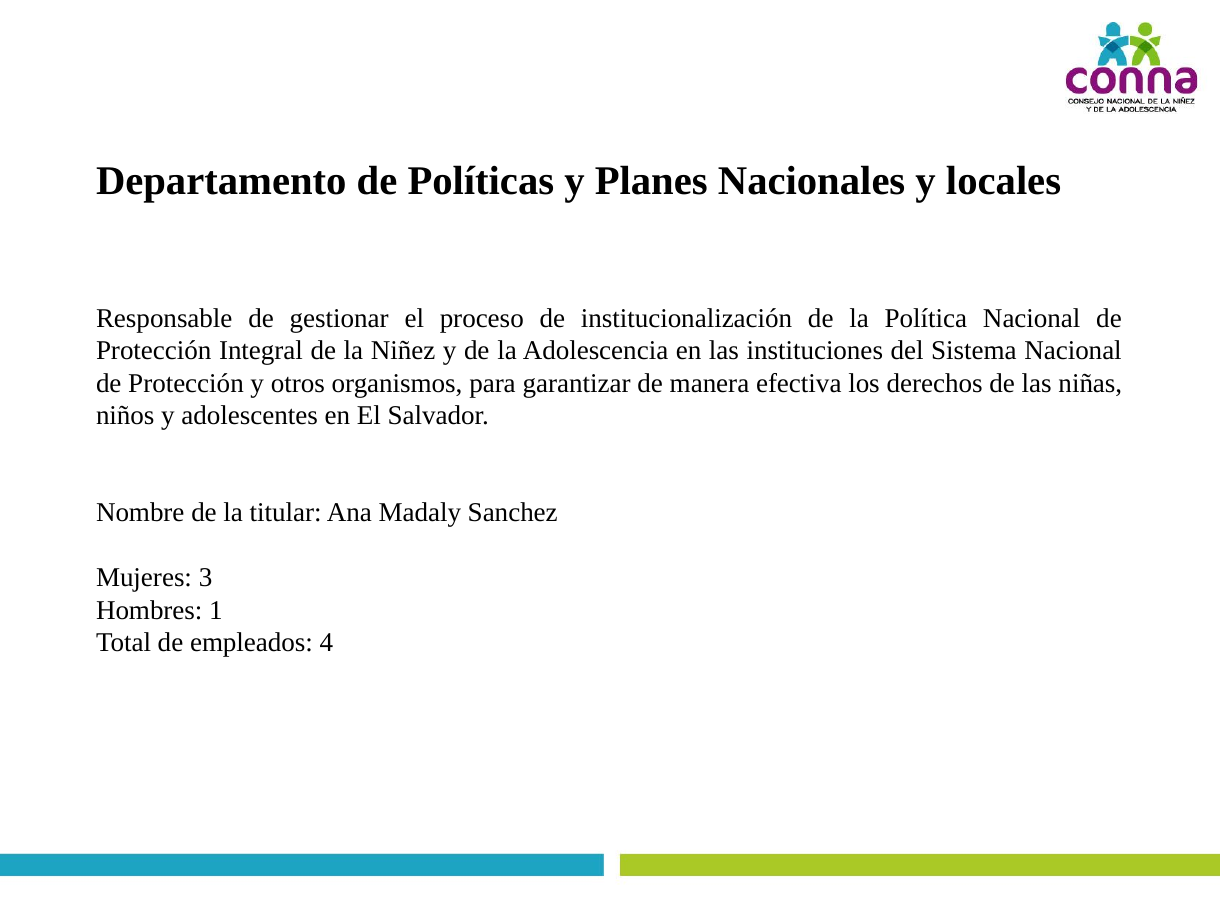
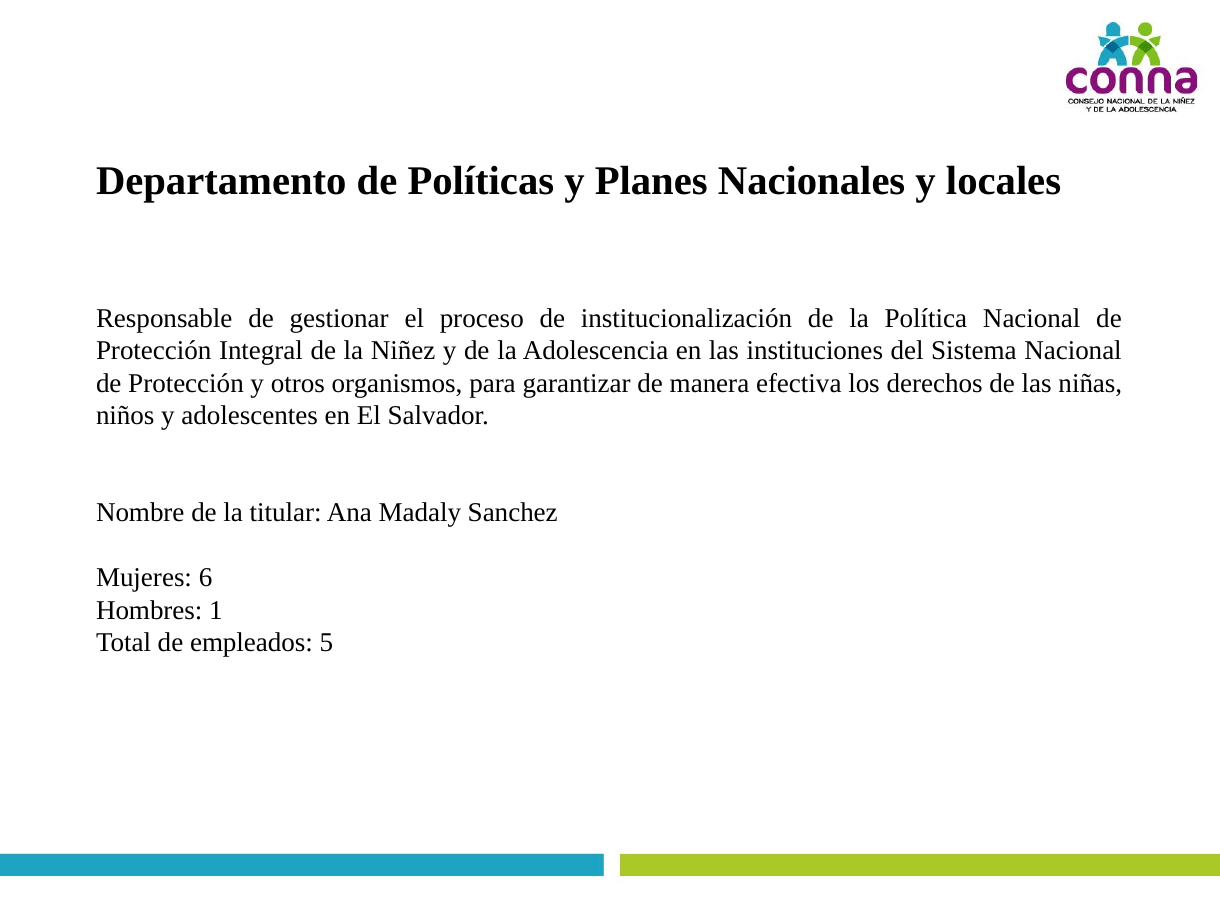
3: 3 -> 6 (206, 578)
4: 4 -> 5 (326, 643)
